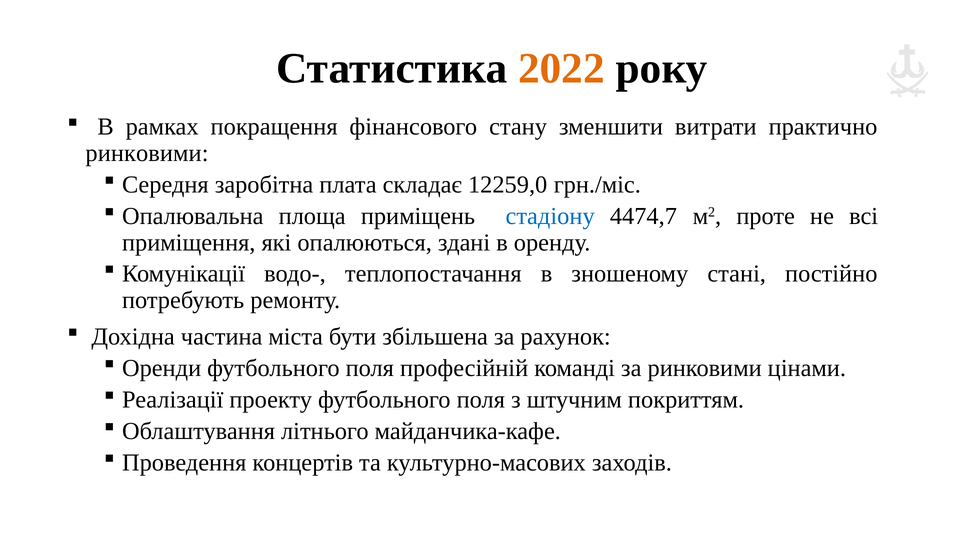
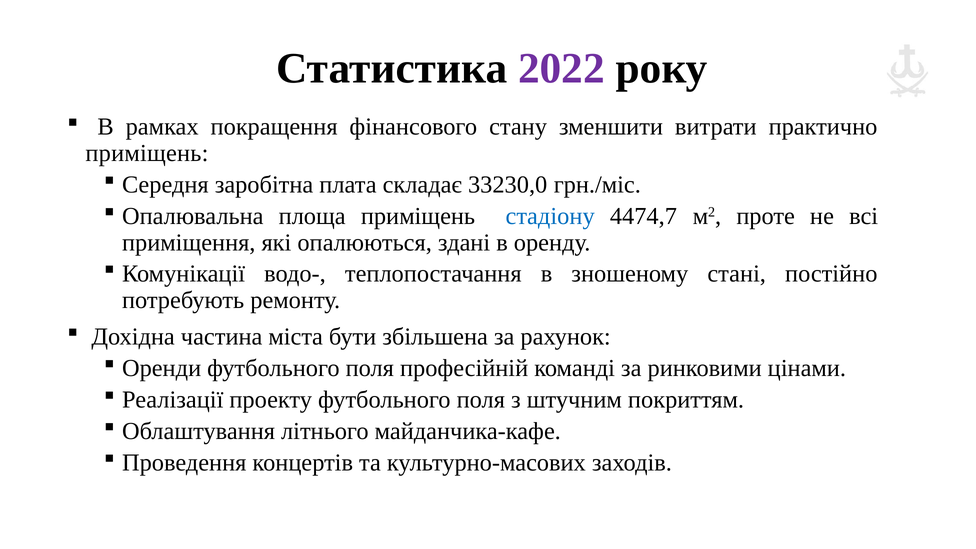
2022 colour: orange -> purple (561, 68)
ринковими: ринковими -> приміщень (147, 153)
12259,0: 12259,0 -> 33230,0 (508, 185)
